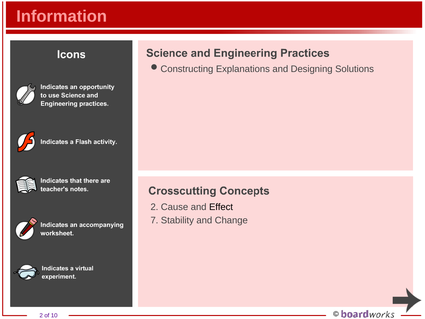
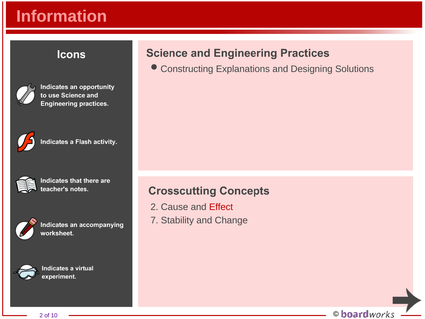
Effect colour: black -> red (221, 207)
